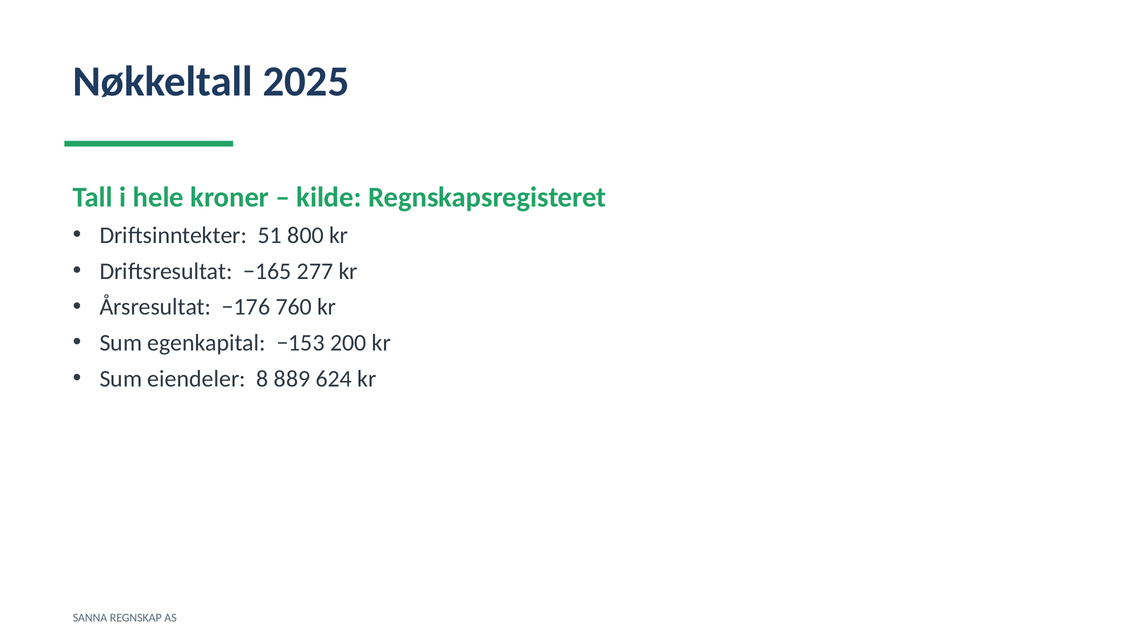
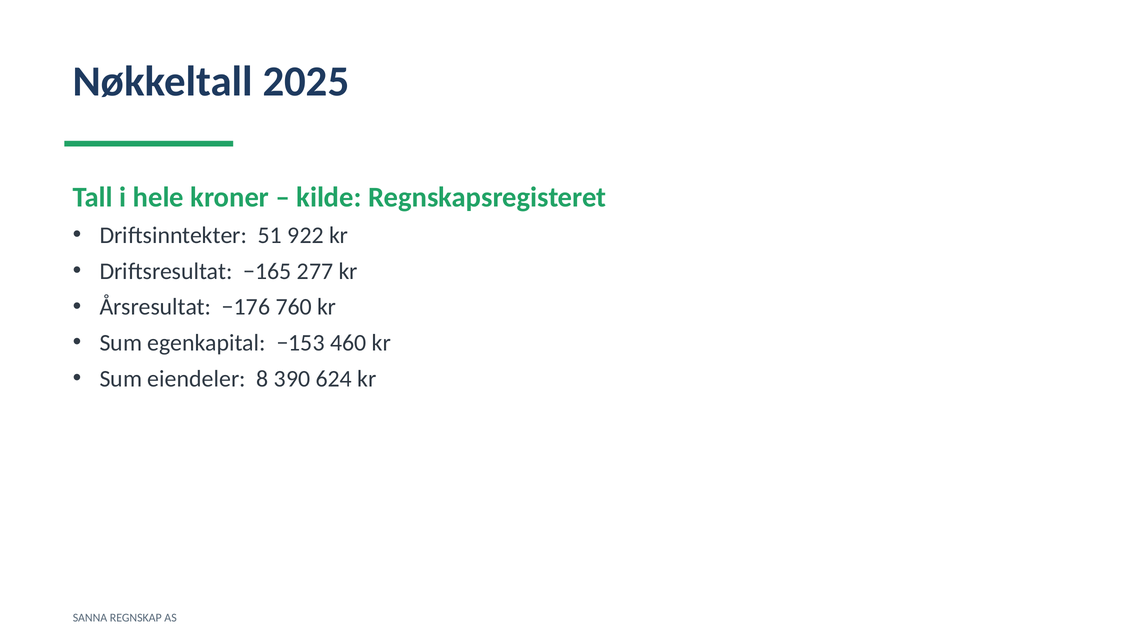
800: 800 -> 922 (306, 235)
200: 200 -> 460 (348, 343)
889: 889 -> 390 (292, 378)
